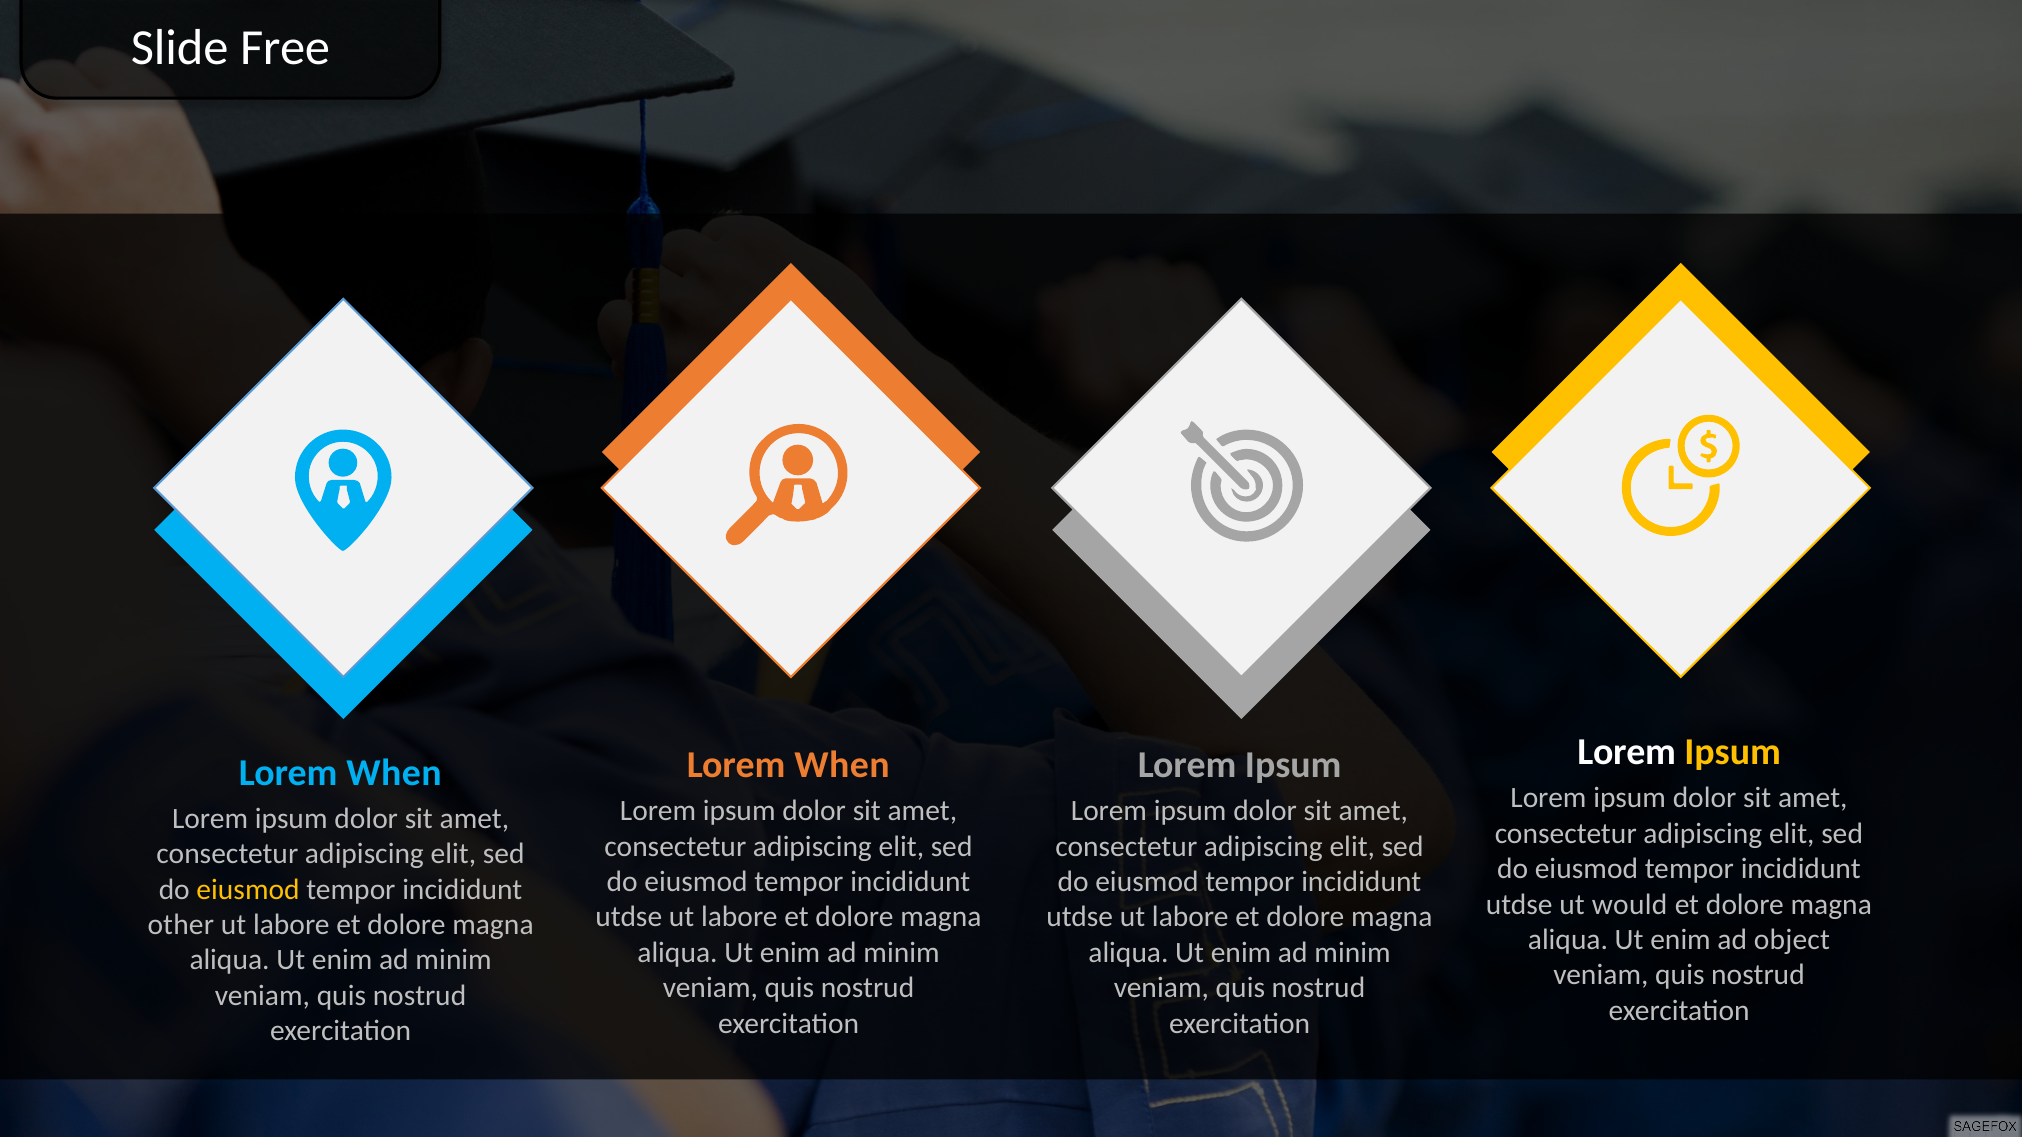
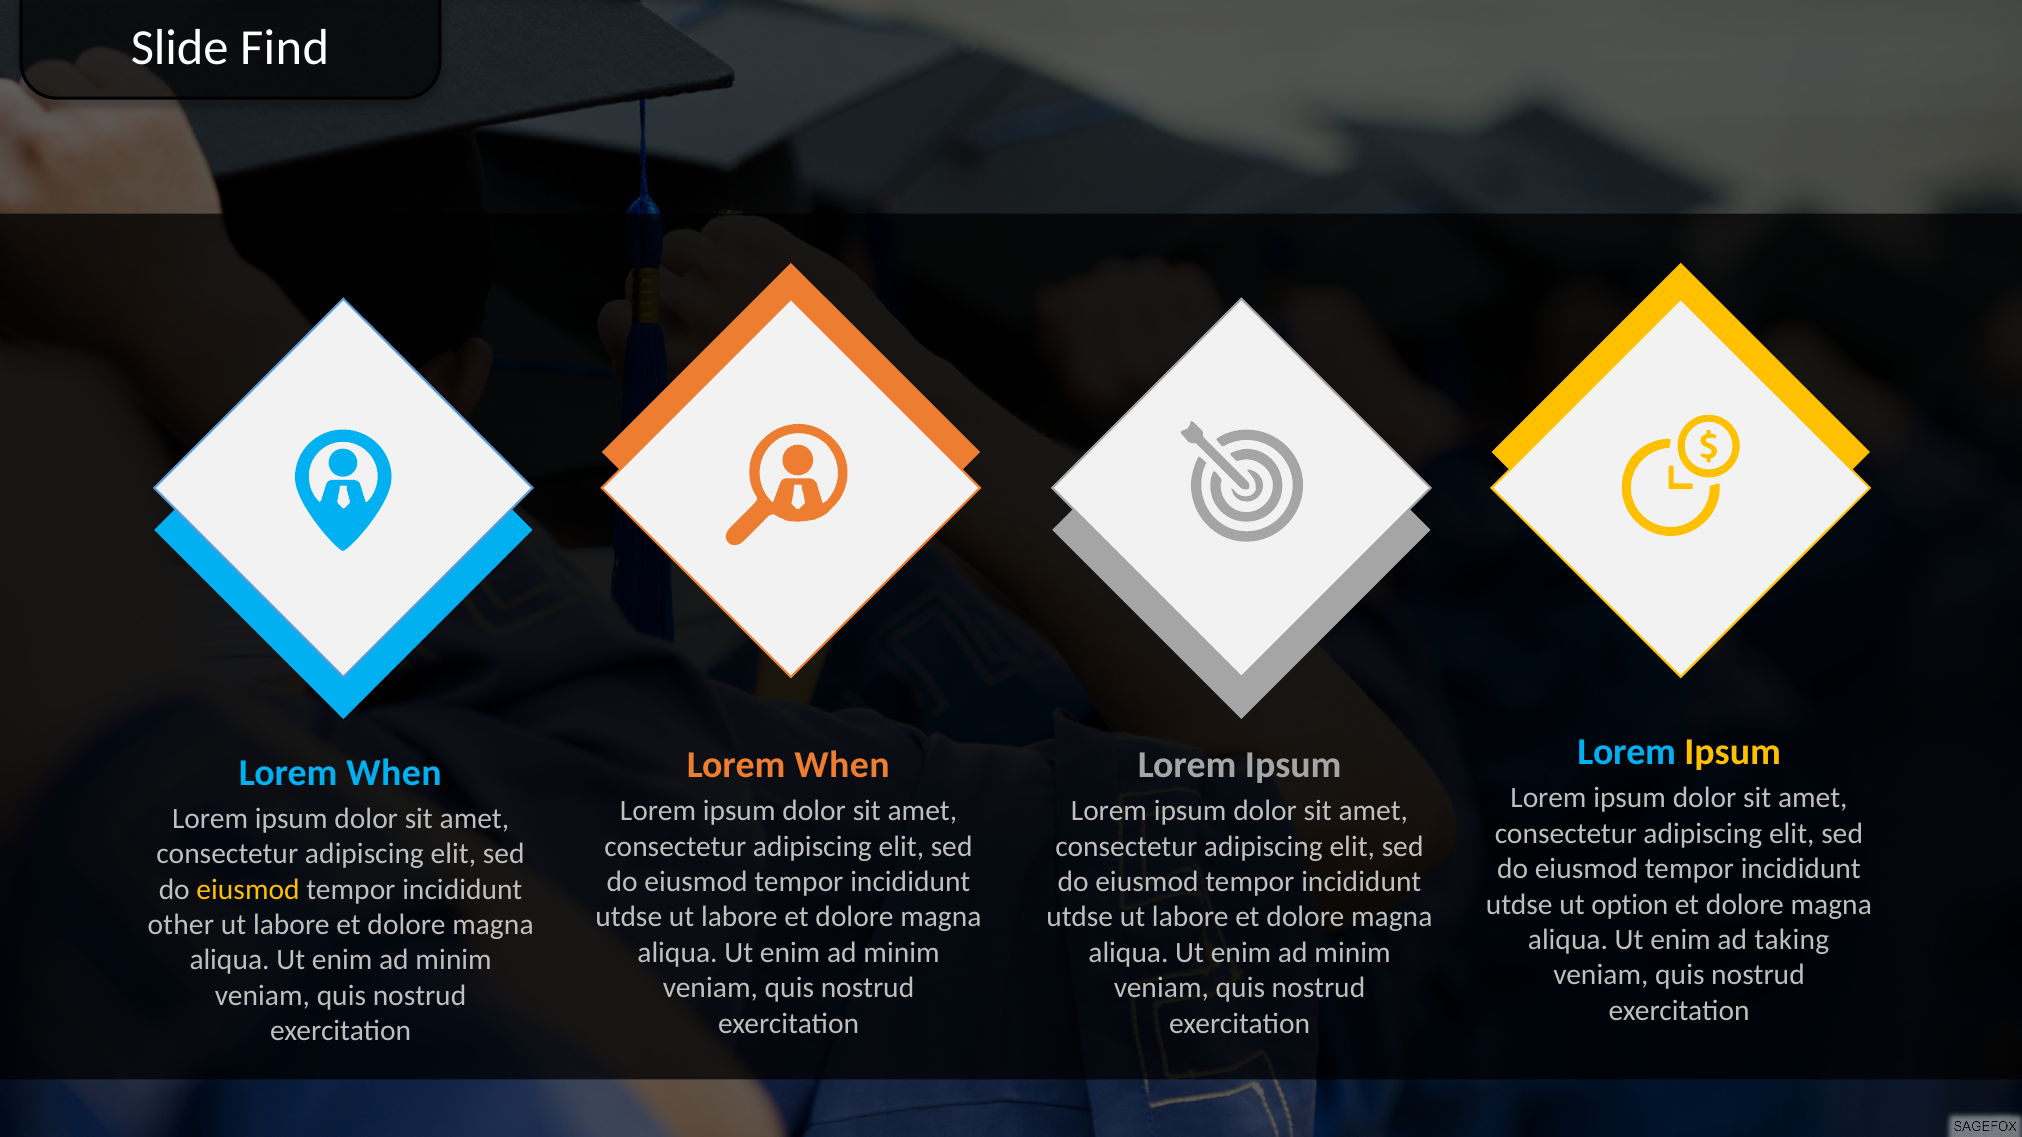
Free: Free -> Find (285, 48)
Lorem colour: white -> light blue (1627, 753)
would: would -> option (1630, 905)
object: object -> taking (1792, 940)
